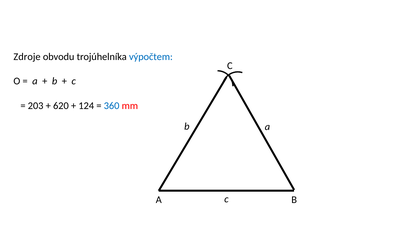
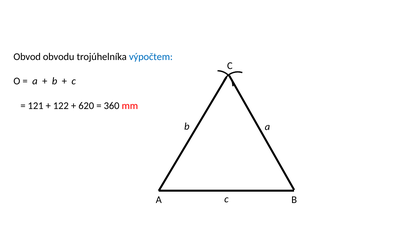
Zdroje: Zdroje -> Obvod (27, 57)
203: 203 -> 121 (36, 106)
620: 620 -> 122 (61, 106)
124: 124 -> 620 (86, 106)
360 colour: blue -> black (112, 106)
